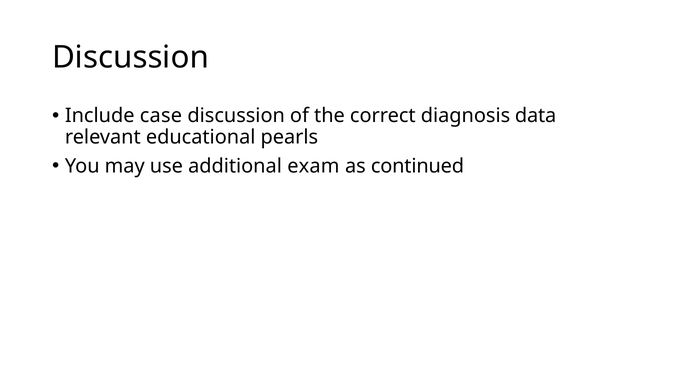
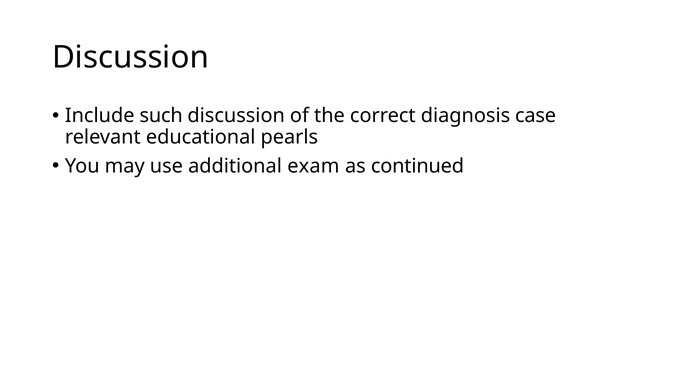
case: case -> such (161, 116)
data: data -> case (536, 116)
